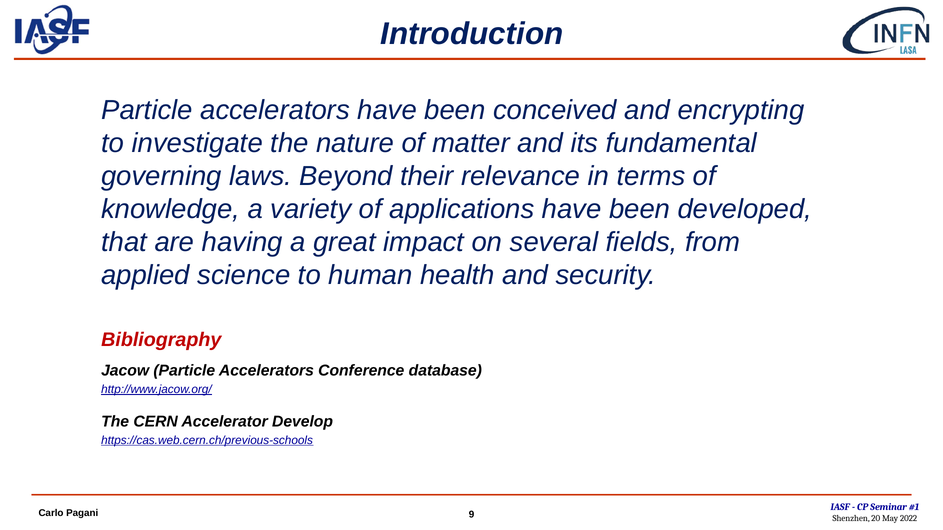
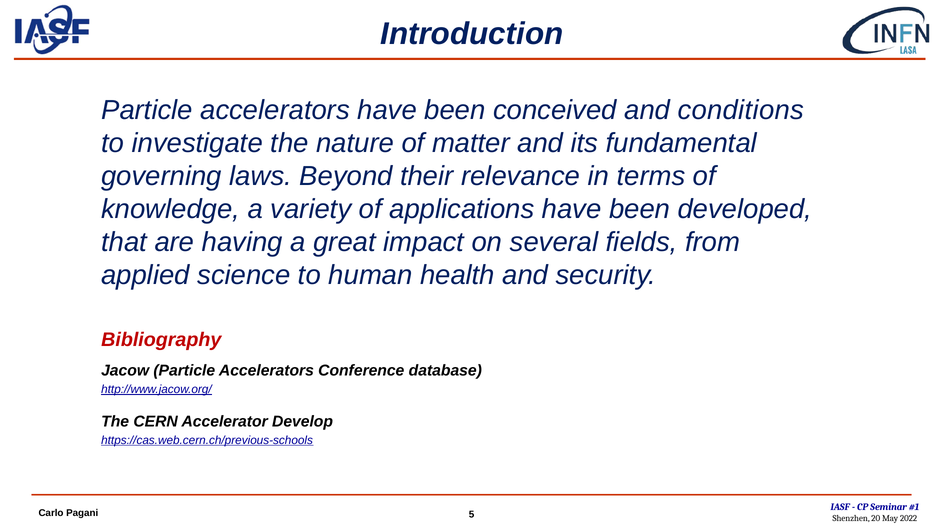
encrypting: encrypting -> conditions (741, 110)
9: 9 -> 5 (472, 515)
